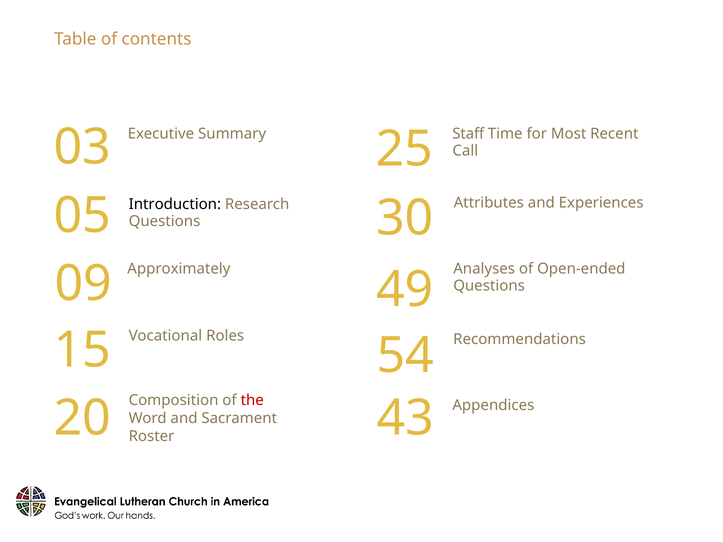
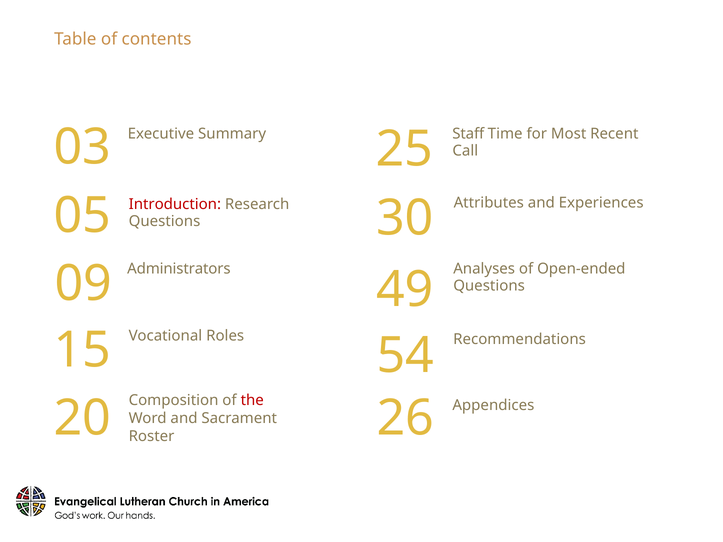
Introduction colour: black -> red (175, 204)
Approximately: Approximately -> Administrators (179, 269)
43: 43 -> 26 (405, 418)
